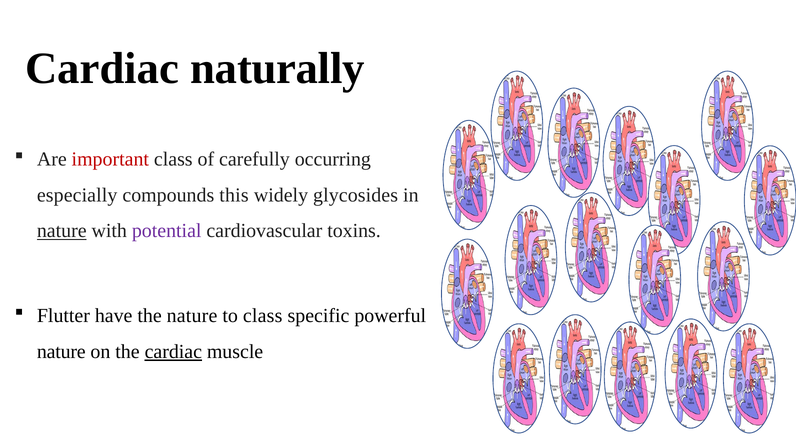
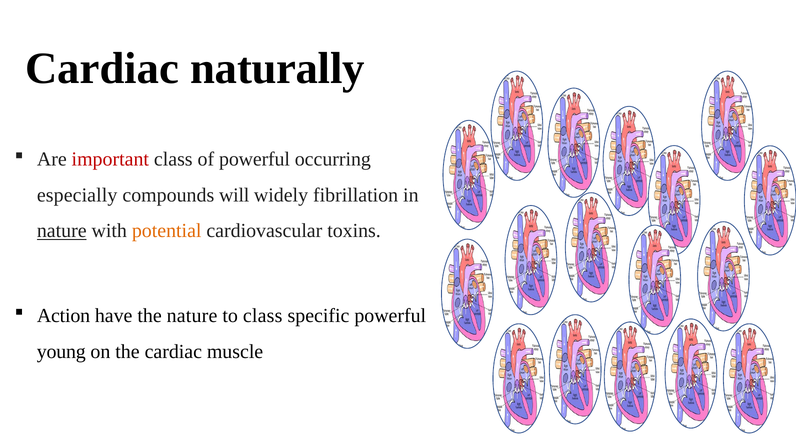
of carefully: carefully -> powerful (255, 159)
this: this -> will (234, 195)
glycosides: glycosides -> fibrillation (356, 195)
potential colour: purple -> orange (167, 231)
Flutter: Flutter -> Action (64, 316)
nature: nature -> young (61, 352)
cardiac underline: present -> none (173, 352)
